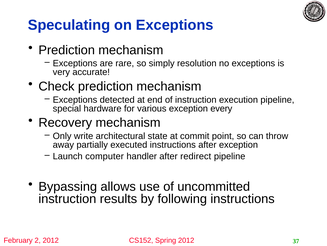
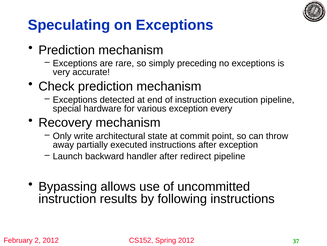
resolution: resolution -> preceding (197, 63)
computer: computer -> backward (105, 156)
